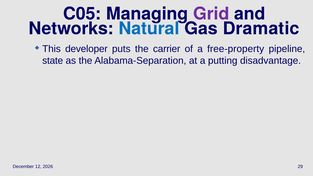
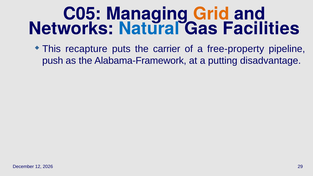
Grid colour: purple -> orange (211, 14)
Dramatic: Dramatic -> Facilities (261, 29)
developer: developer -> recapture (86, 49)
state: state -> push (53, 61)
Alabama-Separation: Alabama-Separation -> Alabama-Framework (140, 61)
